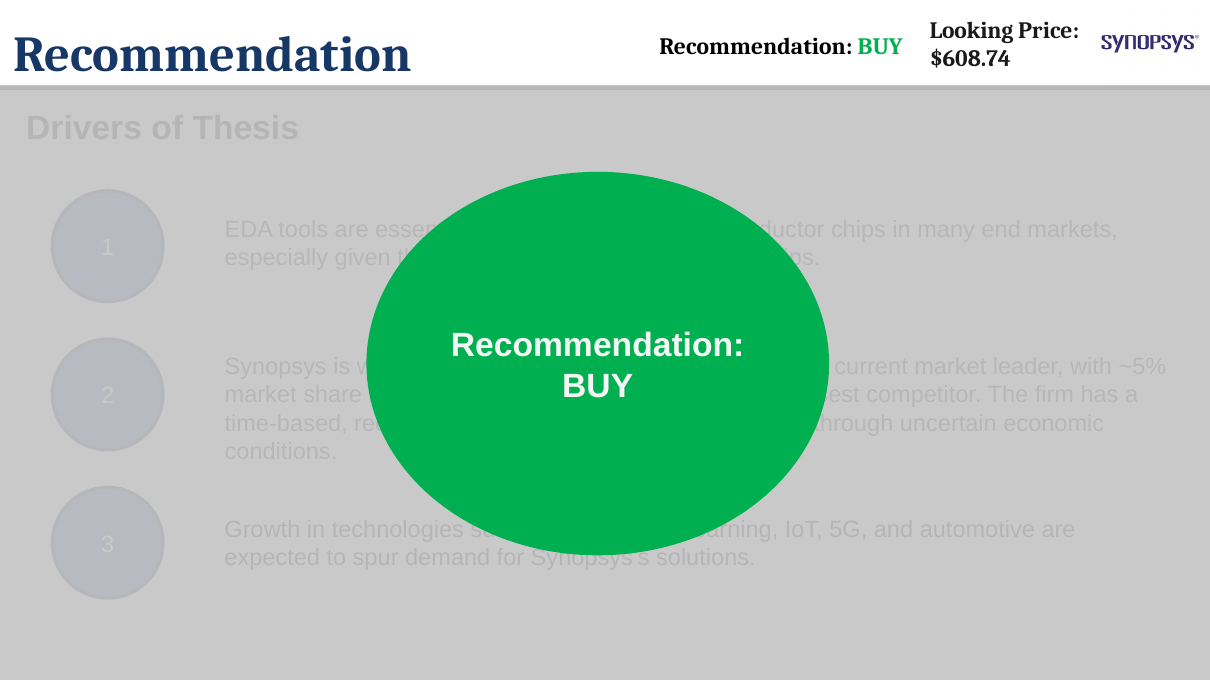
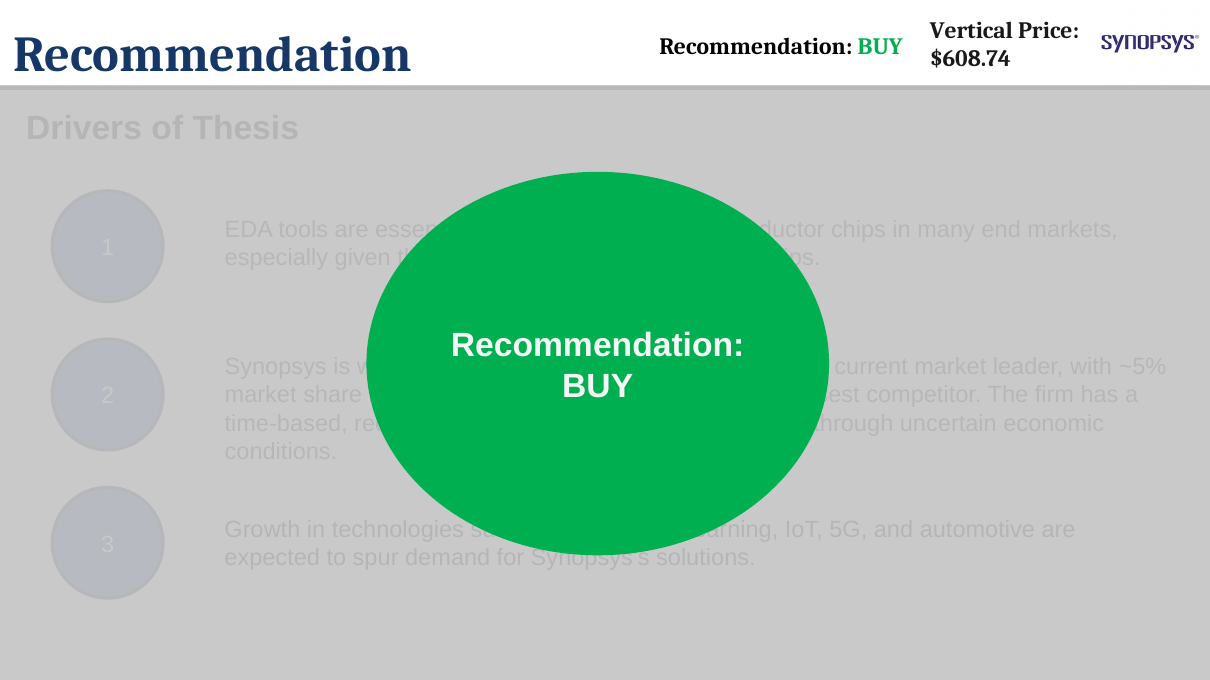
Looking: Looking -> Vertical (971, 30)
